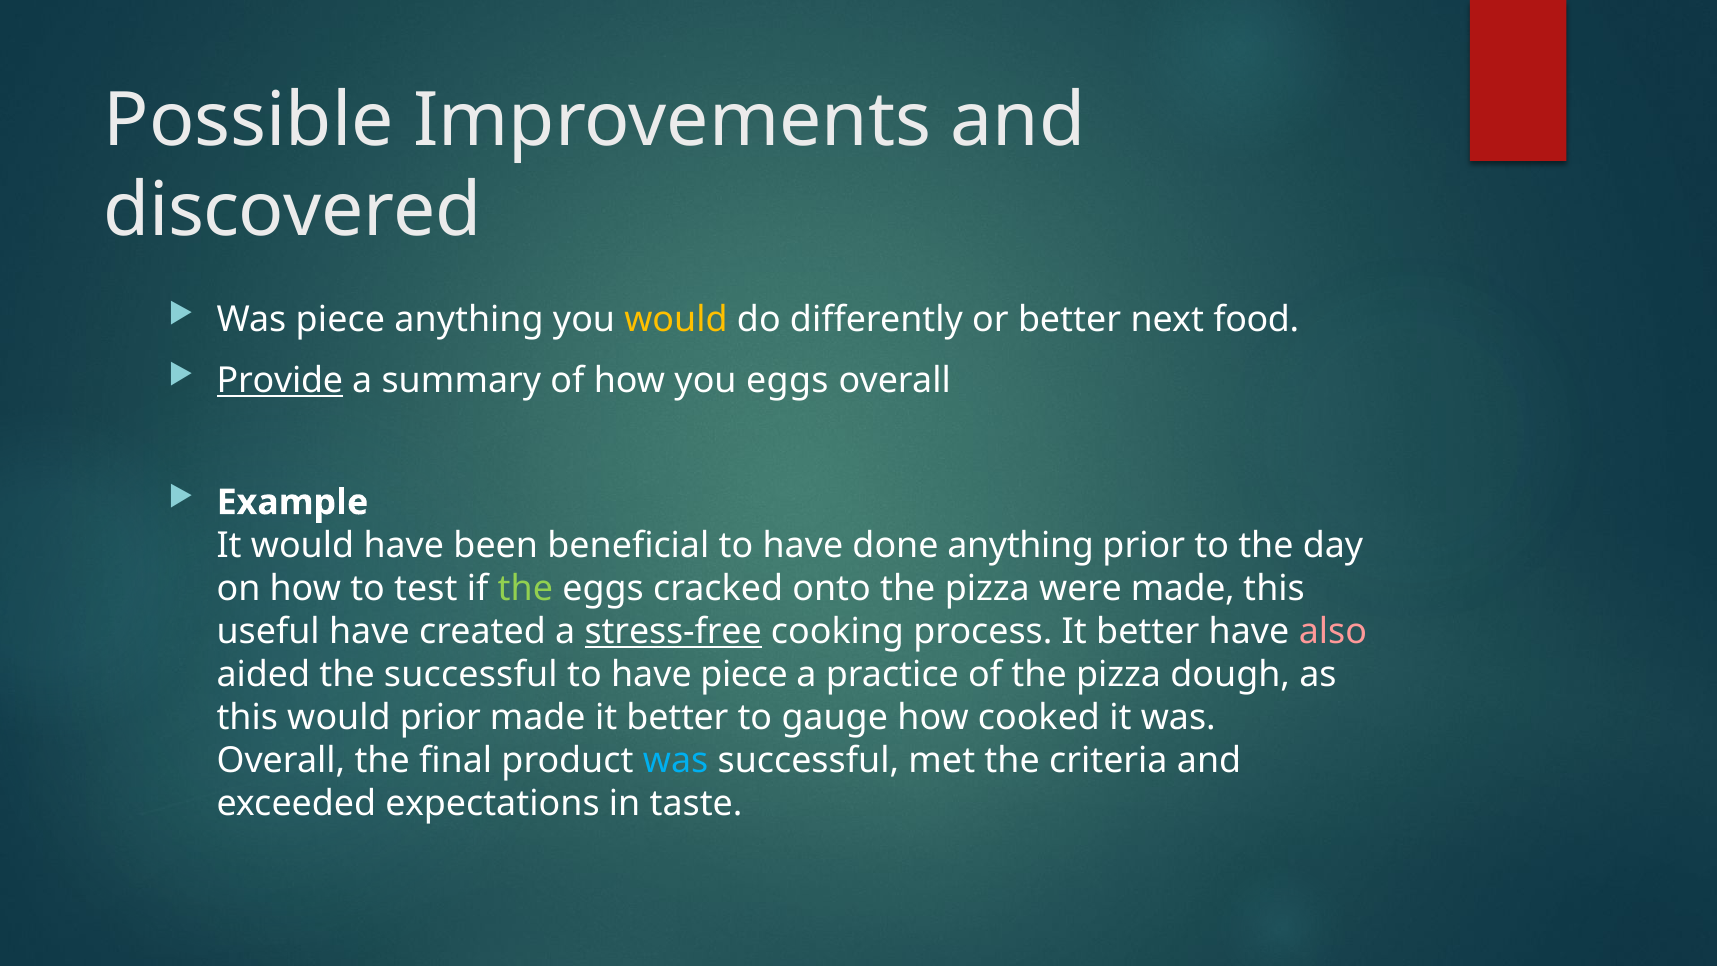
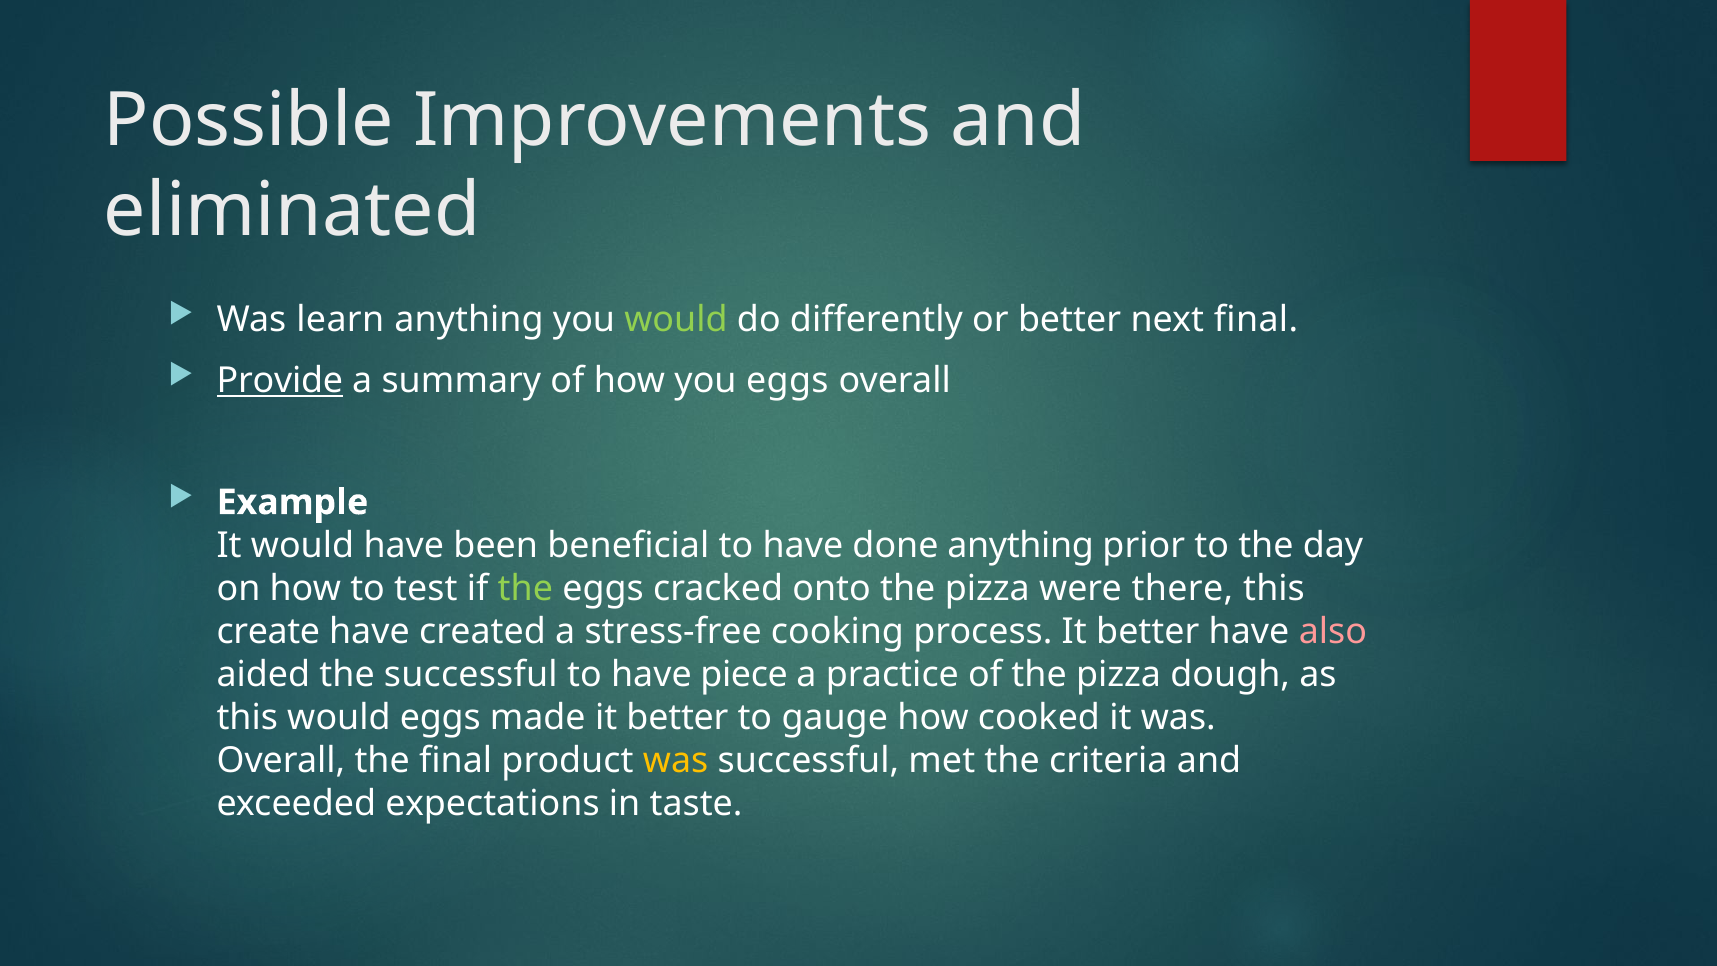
discovered: discovered -> eliminated (292, 211)
Was piece: piece -> learn (340, 320)
would colour: yellow -> light green (676, 320)
next food: food -> final (1256, 320)
were made: made -> there (1182, 588)
useful: useful -> create (268, 631)
stress-free underline: present -> none (673, 631)
would prior: prior -> eggs (440, 717)
was colour: light blue -> yellow (676, 760)
